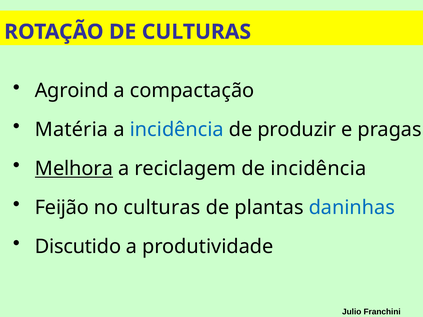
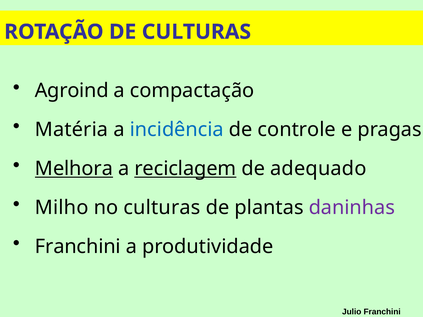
produzir: produzir -> controle (297, 130)
reciclagem underline: none -> present (185, 169)
de incidência: incidência -> adequado (318, 169)
Feijão: Feijão -> Milho (62, 208)
daninhas colour: blue -> purple (352, 208)
Discutido: Discutido -> Franchini (78, 247)
